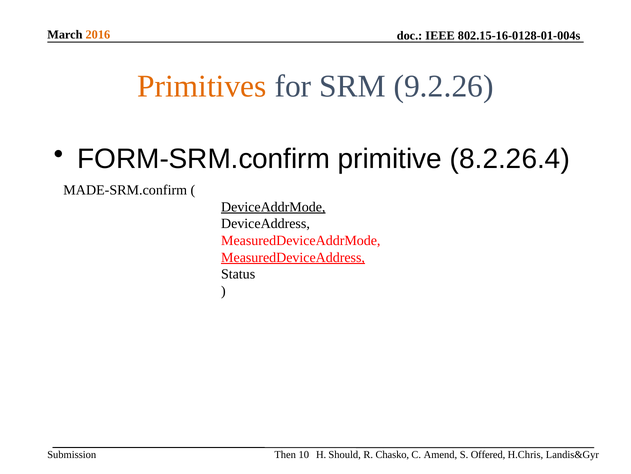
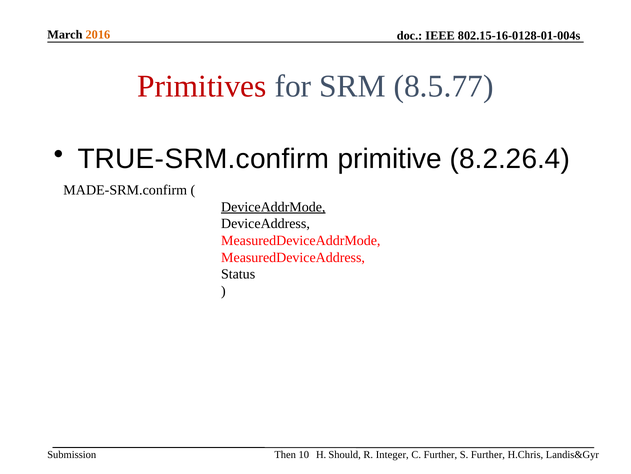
Primitives colour: orange -> red (202, 86)
9.2.26: 9.2.26 -> 8.5.77 (444, 86)
FORM-SRM.confirm: FORM-SRM.confirm -> TRUE-SRM.confirm (203, 159)
MeasuredDeviceAddress underline: present -> none (293, 257)
Chasko: Chasko -> Integer (392, 454)
C Amend: Amend -> Further (440, 454)
S Offered: Offered -> Further (488, 454)
